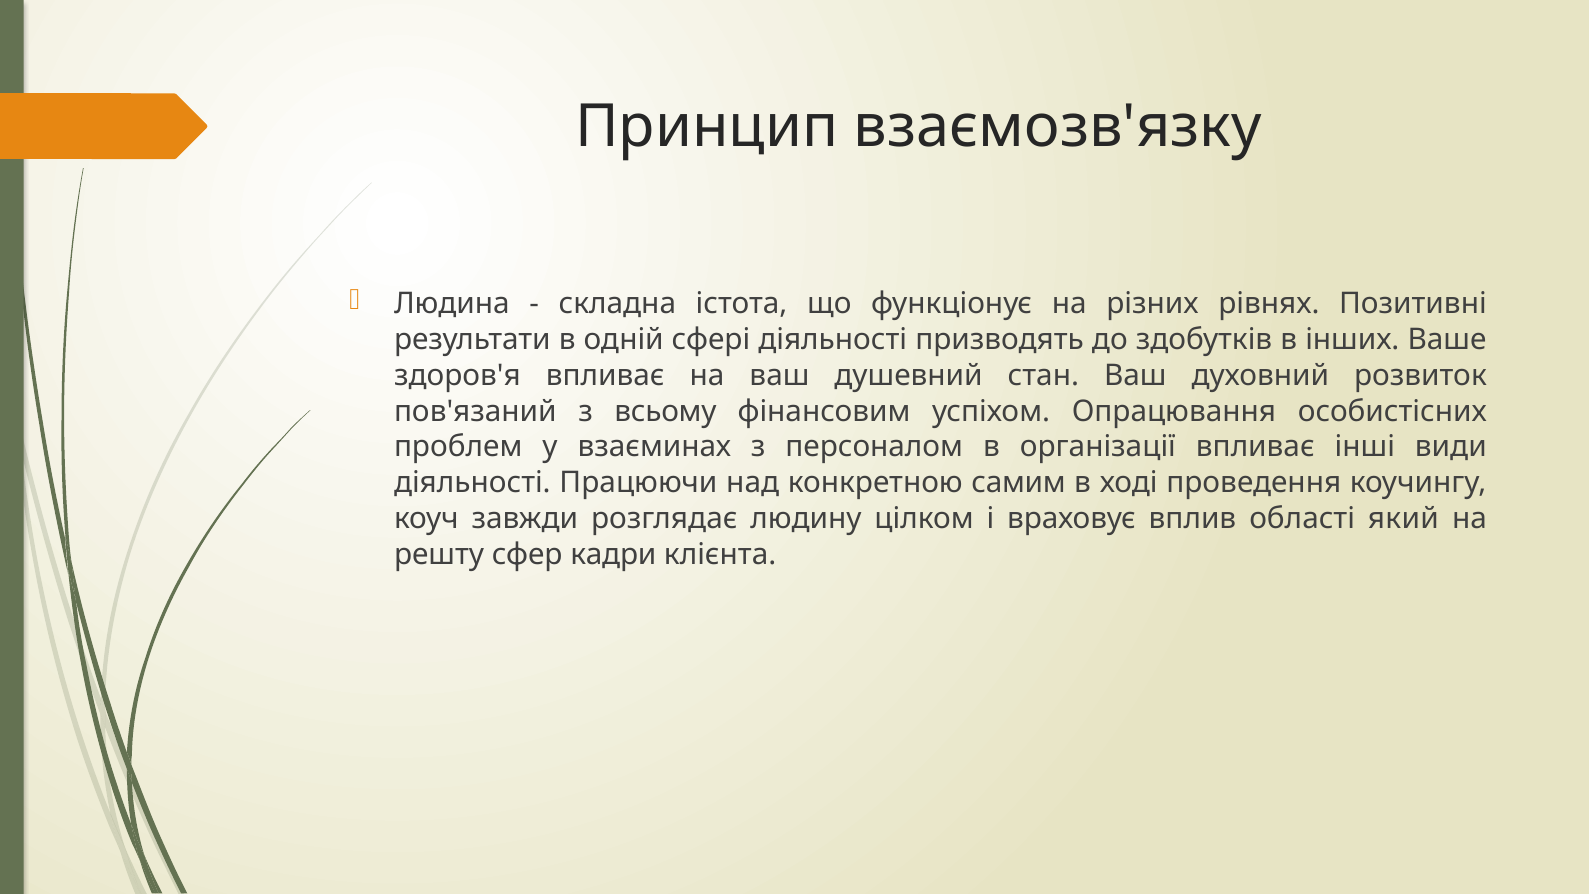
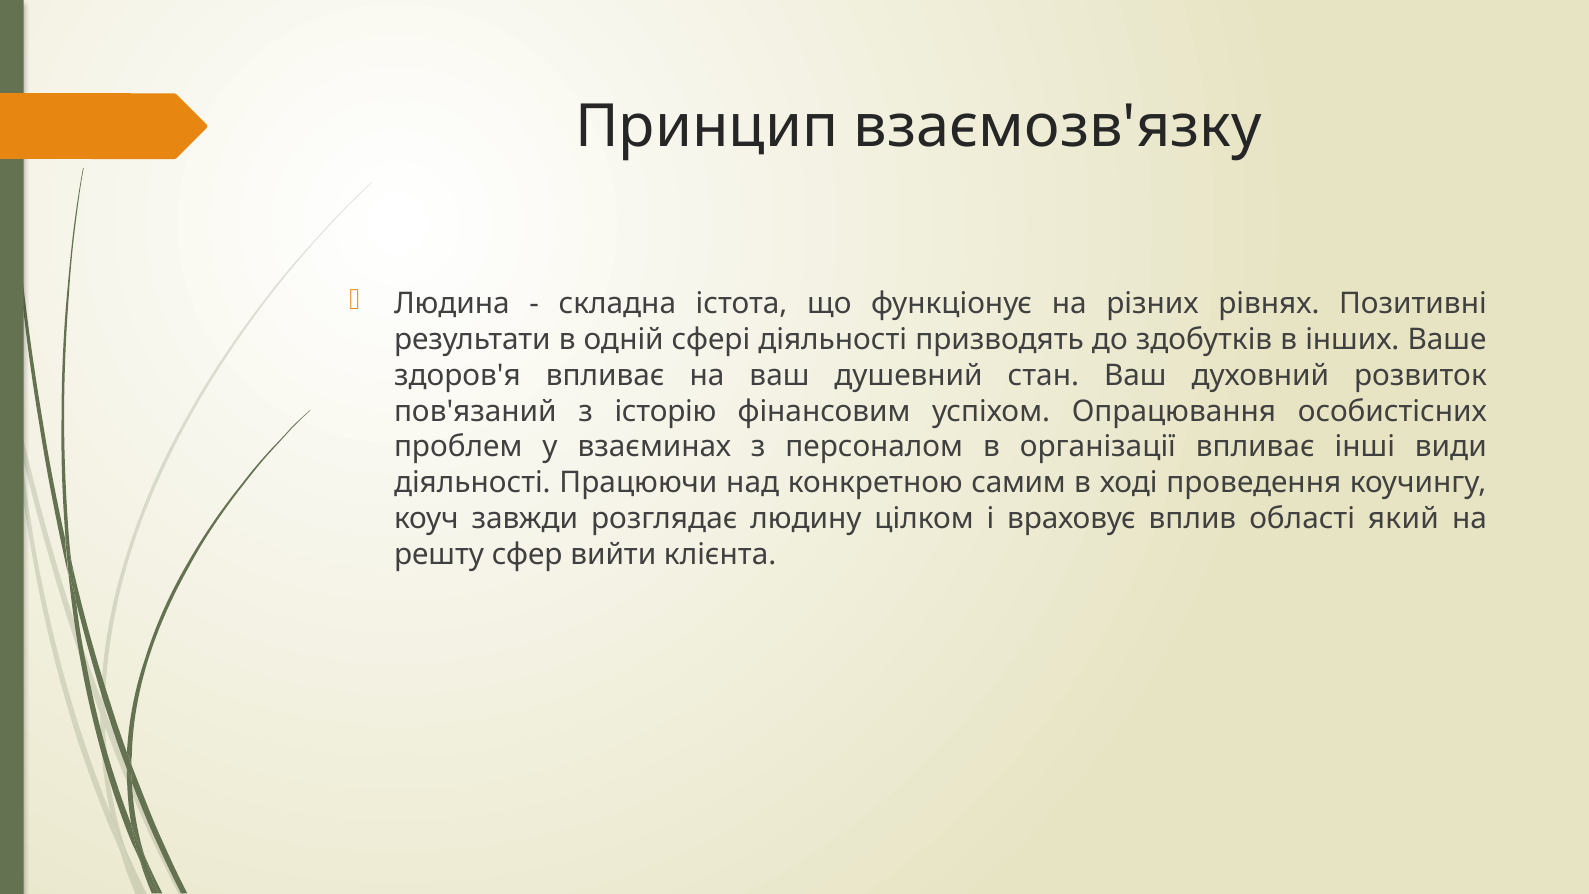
всьому: всьому -> історію (665, 411)
кадри: кадри -> вийти (613, 554)
